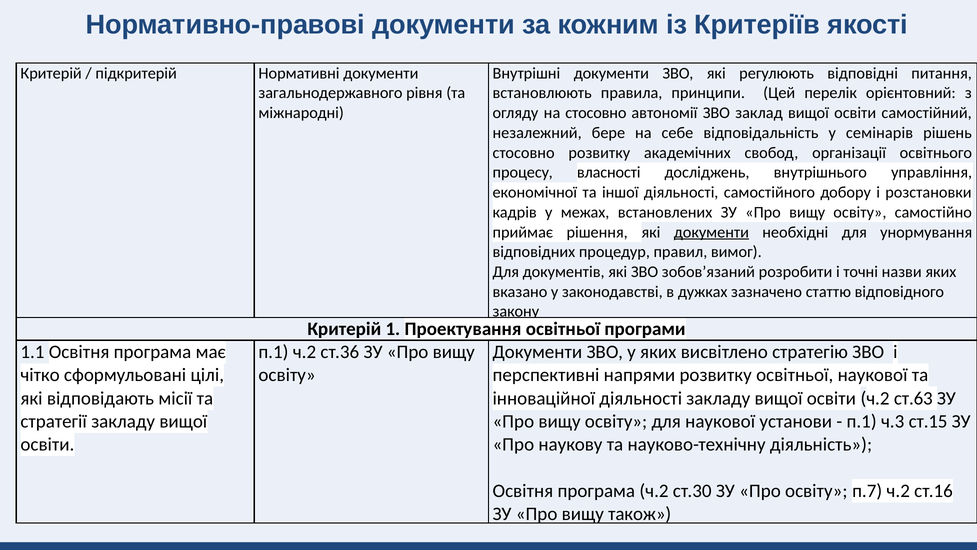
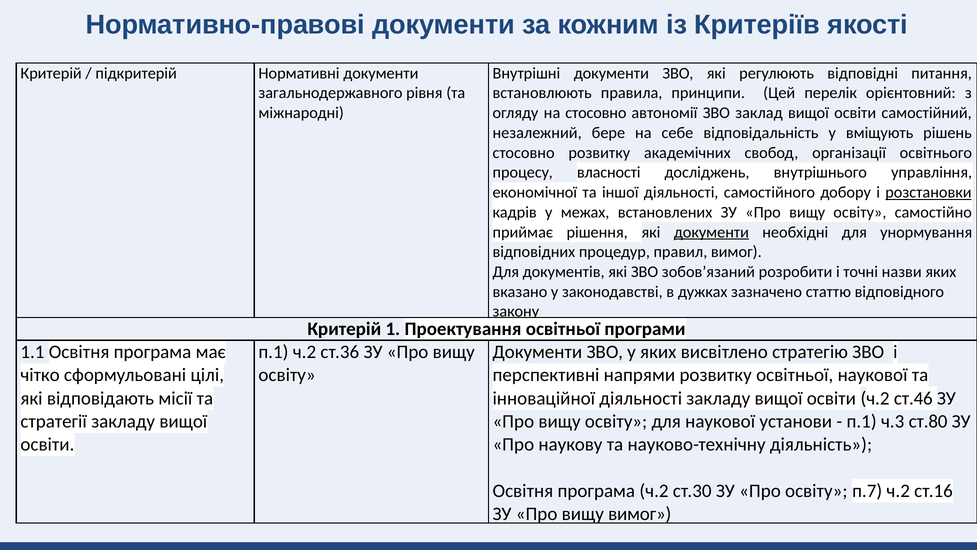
семінарів: семінарів -> вміщують (880, 133)
розстановки underline: none -> present (928, 192)
ст.63: ст.63 -> ст.46 (913, 398)
ст.15: ст.15 -> ст.80 (928, 421)
вищу також: також -> вимог (640, 514)
